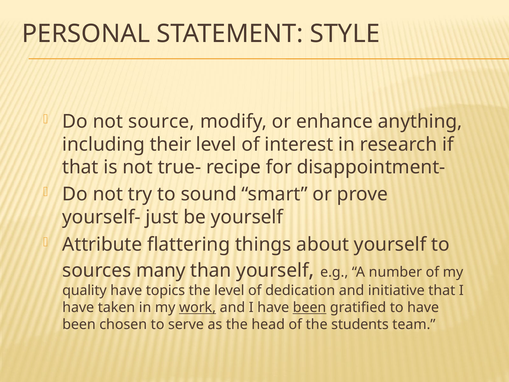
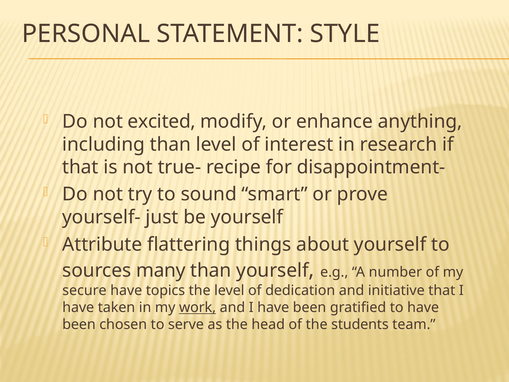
source: source -> excited (162, 121)
including their: their -> than (170, 144)
quality: quality -> secure (84, 290)
been underline: present -> none (310, 307)
